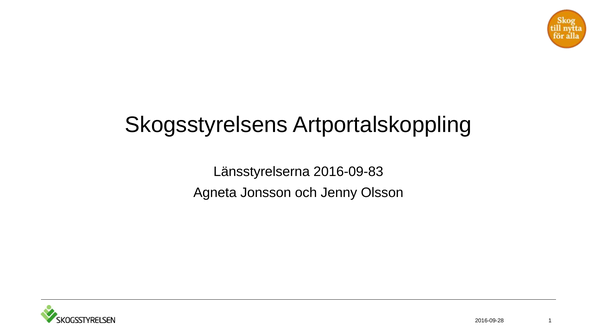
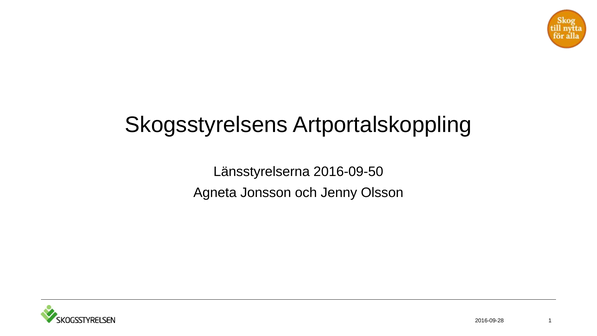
2016-09-83: 2016-09-83 -> 2016-09-50 (348, 172)
